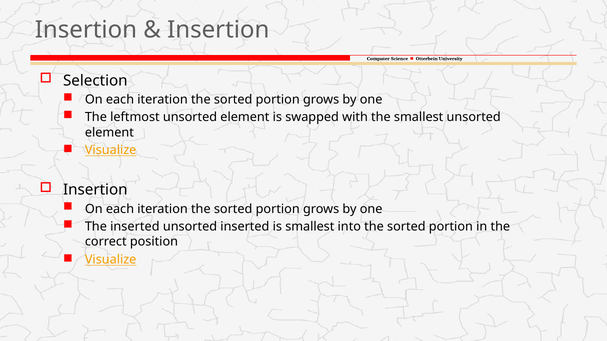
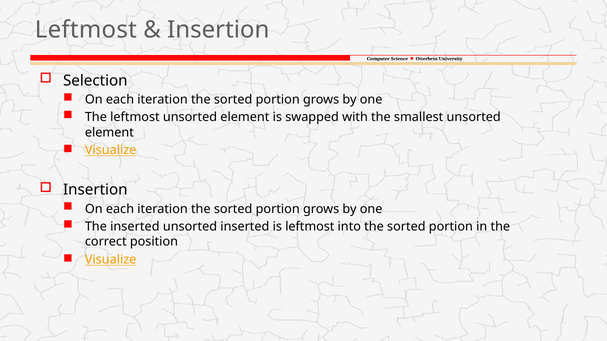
Insertion: Insertion -> Leftmost (86, 30)
is smallest: smallest -> leftmost (310, 227)
